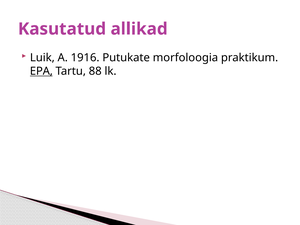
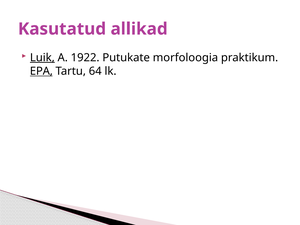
Luik underline: none -> present (42, 58)
1916: 1916 -> 1922 (85, 58)
88: 88 -> 64 (95, 71)
